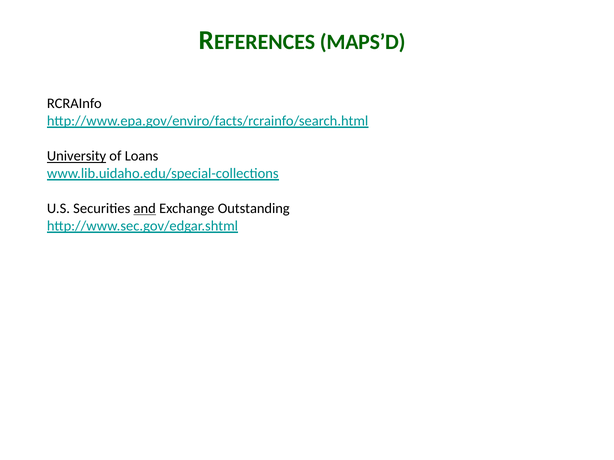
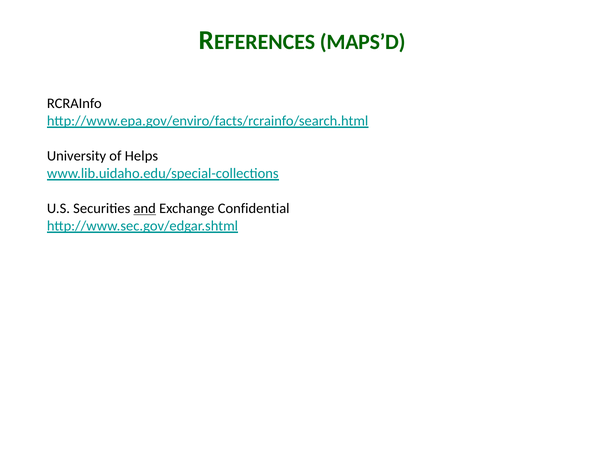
University underline: present -> none (77, 156)
Loans: Loans -> Helps (141, 156)
Outstanding: Outstanding -> Confidential (254, 209)
